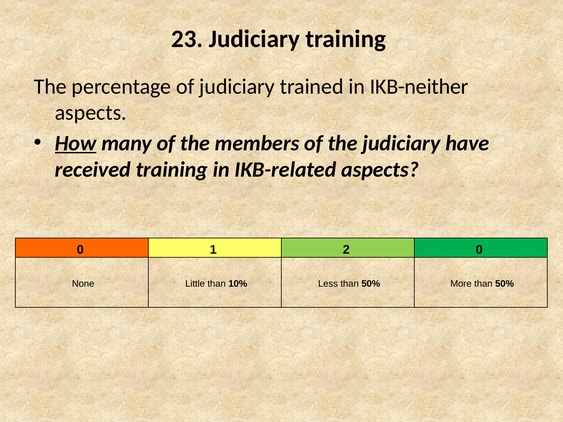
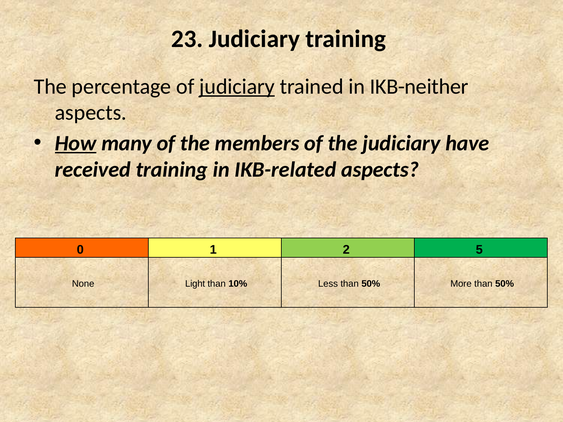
judiciary underline: none -> present (237, 87)
0: 0 -> 5 (479, 250)
Little: Little -> Light (195, 284)
